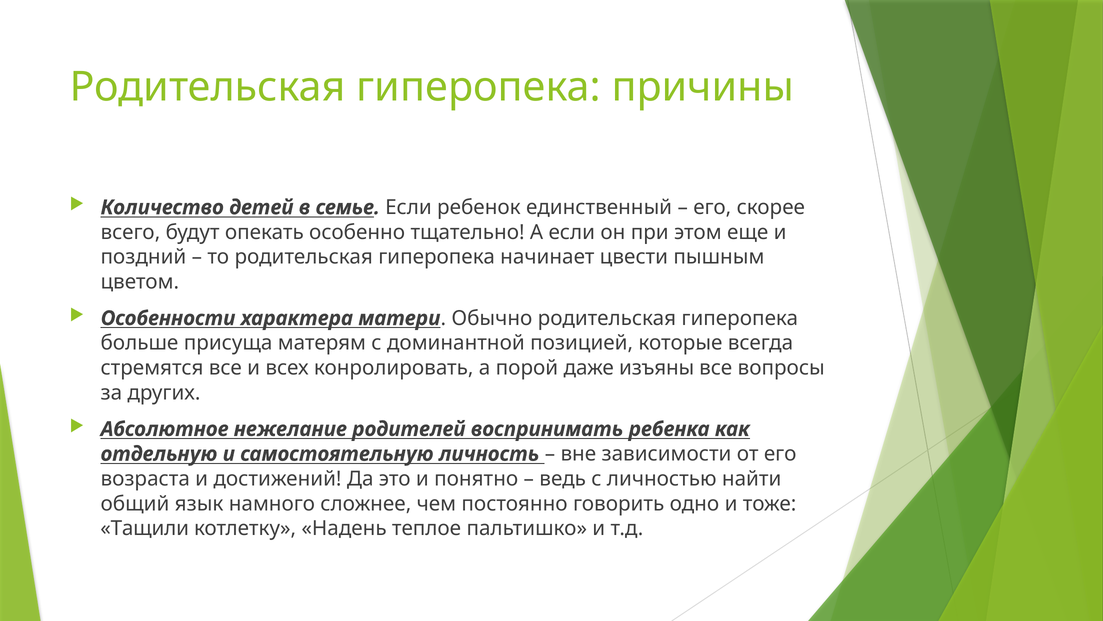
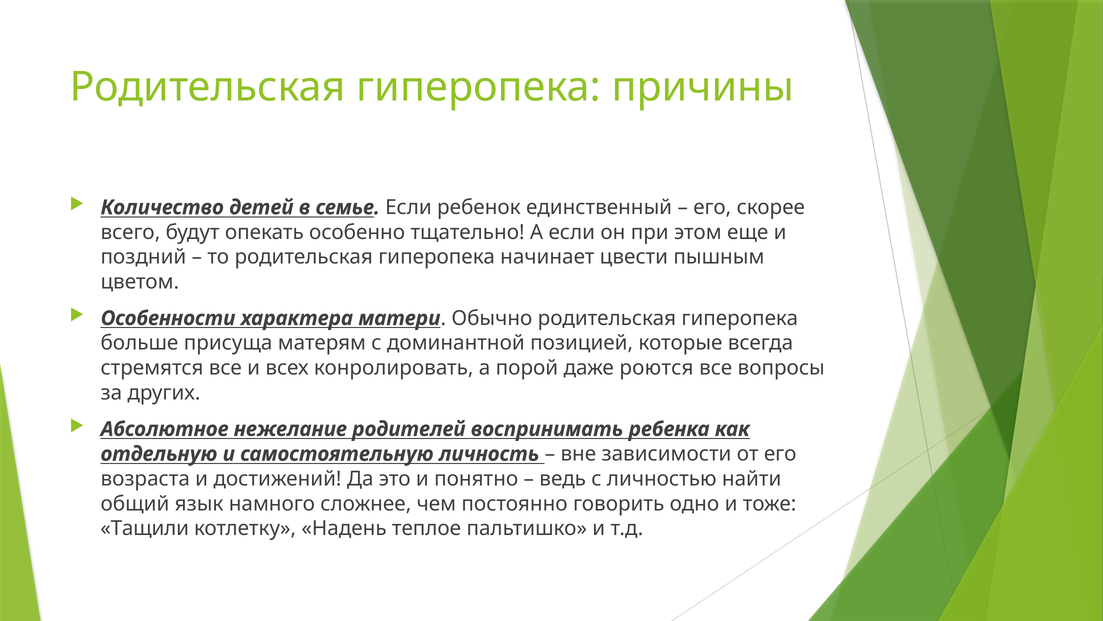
изъяны: изъяны -> роются (656, 368)
